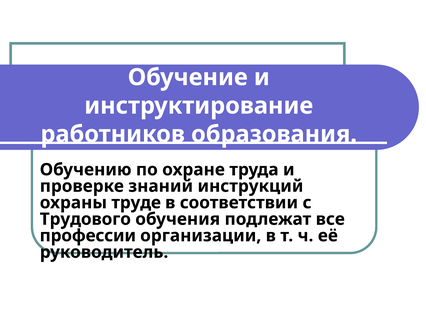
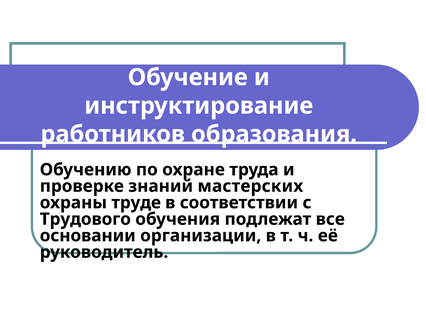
инструкций: инструкций -> мастерских (250, 186)
профессии: профессии -> основании (88, 235)
